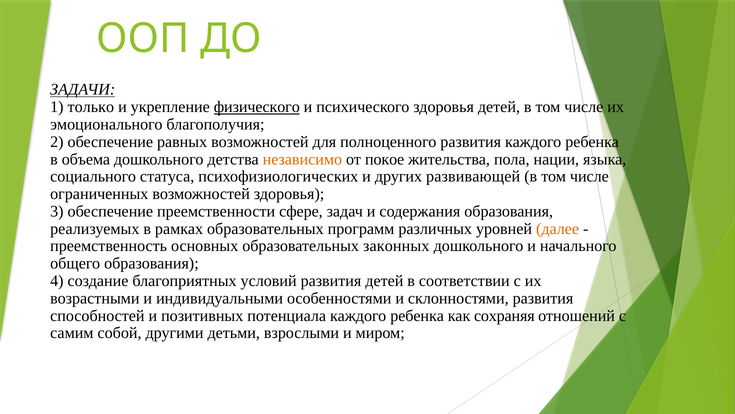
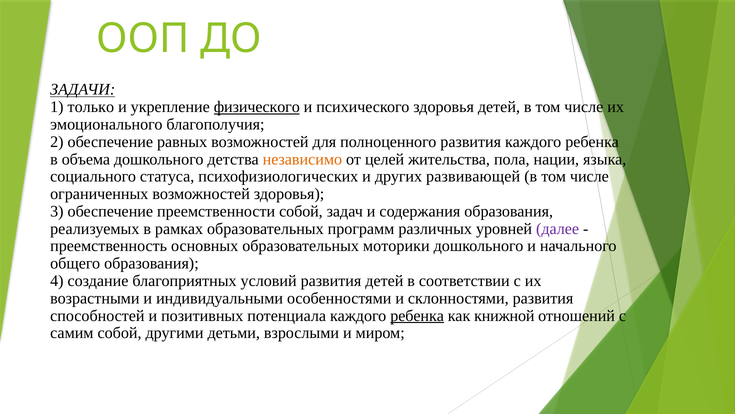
покое: покое -> целей (385, 159)
преемственности сфере: сфере -> собой (301, 211)
далее colour: orange -> purple (558, 228)
законных: законных -> моторики (396, 246)
ребенка underline: none -> present (417, 315)
сохраняя: сохраняя -> книжной (504, 315)
